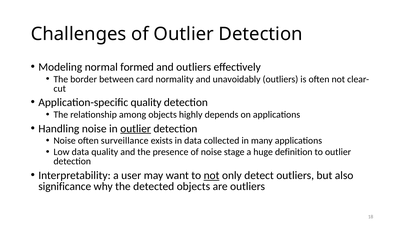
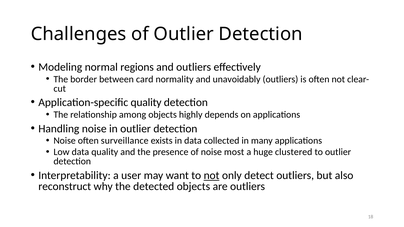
formed: formed -> regions (137, 67)
outlier underline: present -> none (136, 129)
stage: stage -> most (234, 152)
definition: definition -> clustered (294, 152)
significance: significance -> reconstruct (65, 187)
